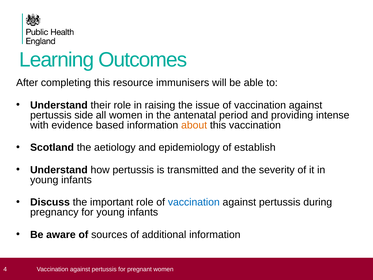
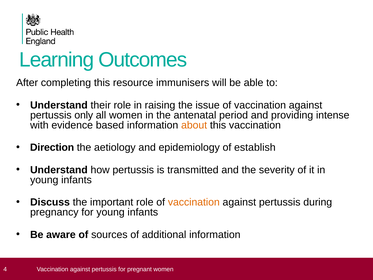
side: side -> only (84, 115)
Scotland: Scotland -> Direction (52, 147)
vaccination colour: blue -> orange (194, 202)
